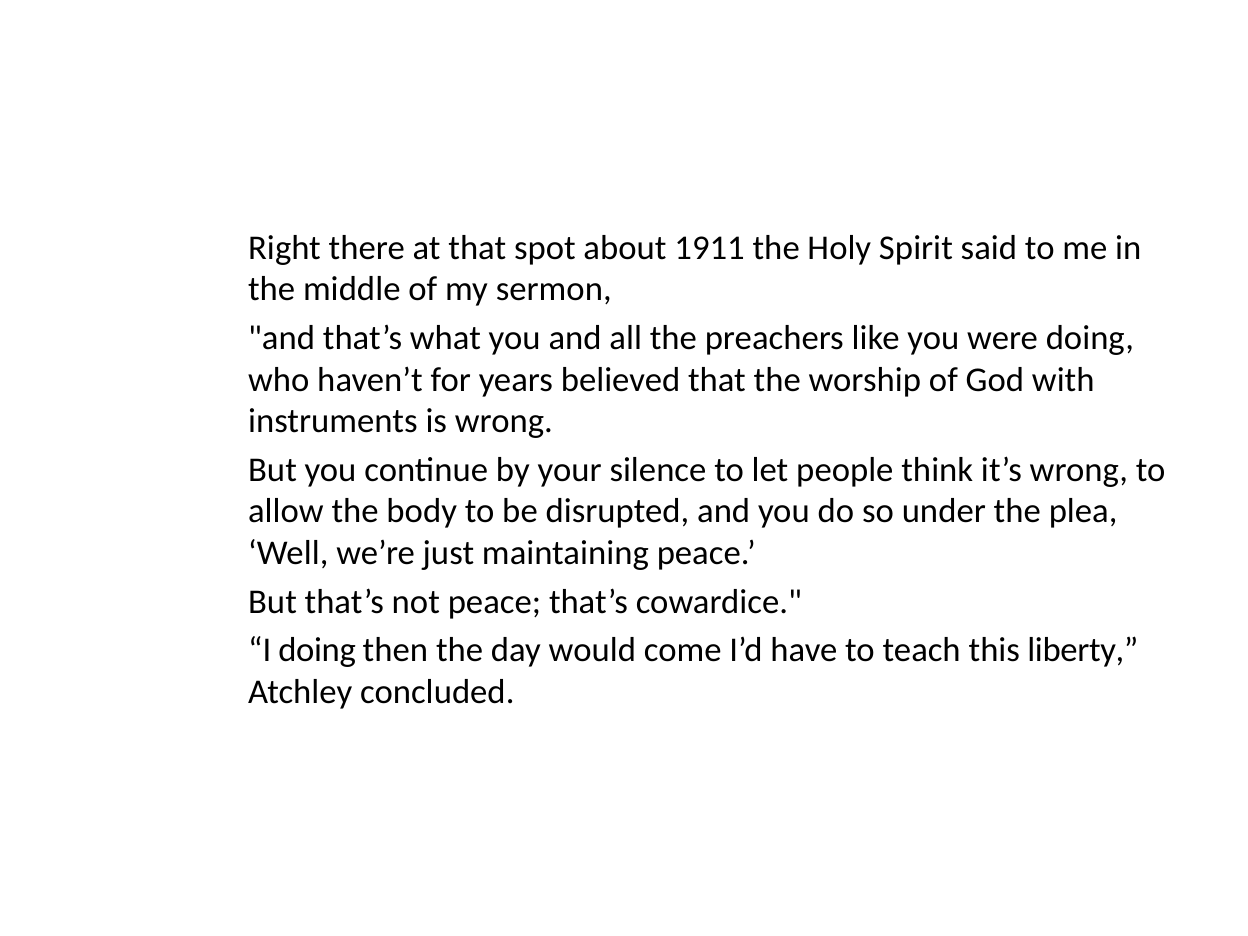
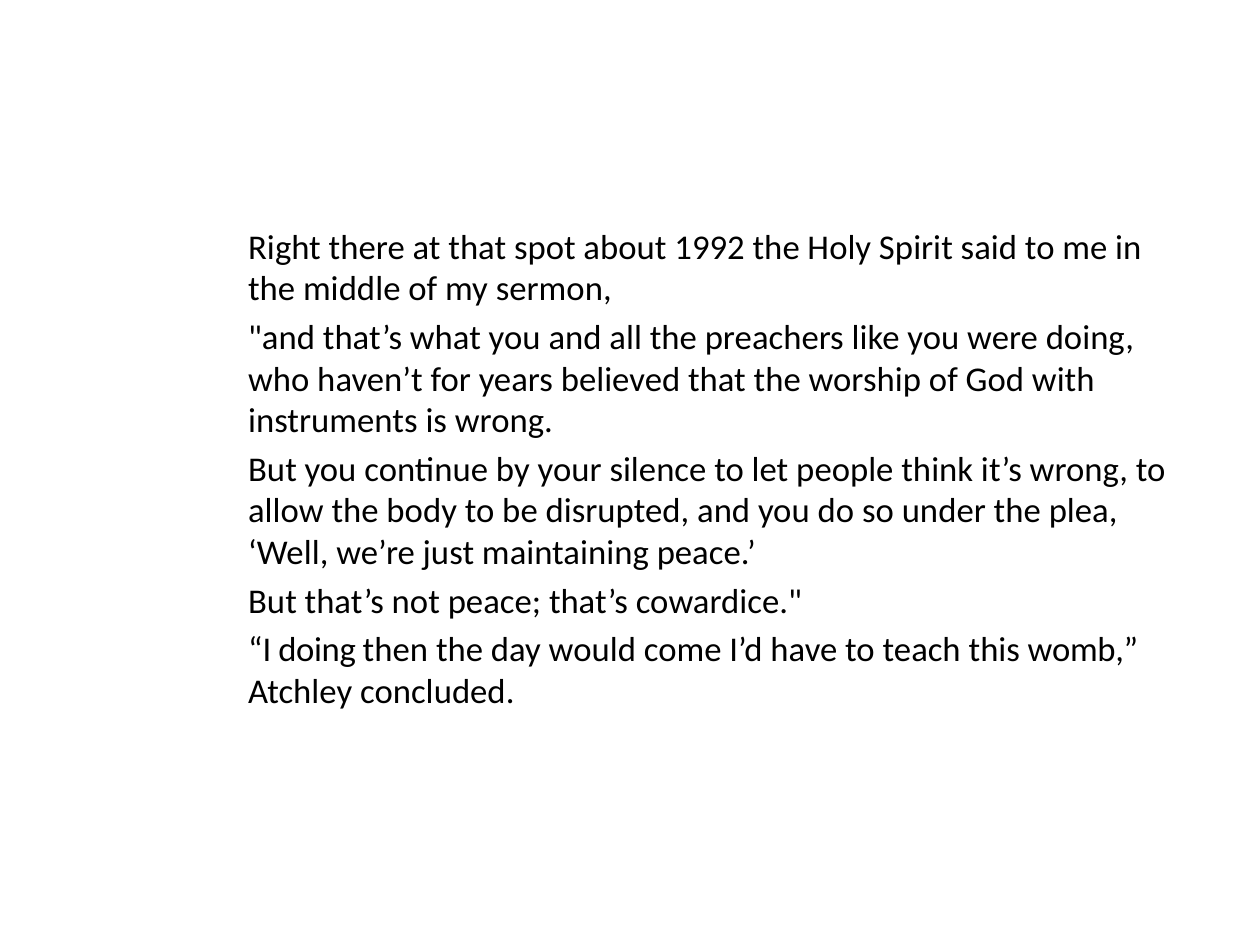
1911: 1911 -> 1992 (710, 248)
liberty: liberty -> womb (1083, 650)
